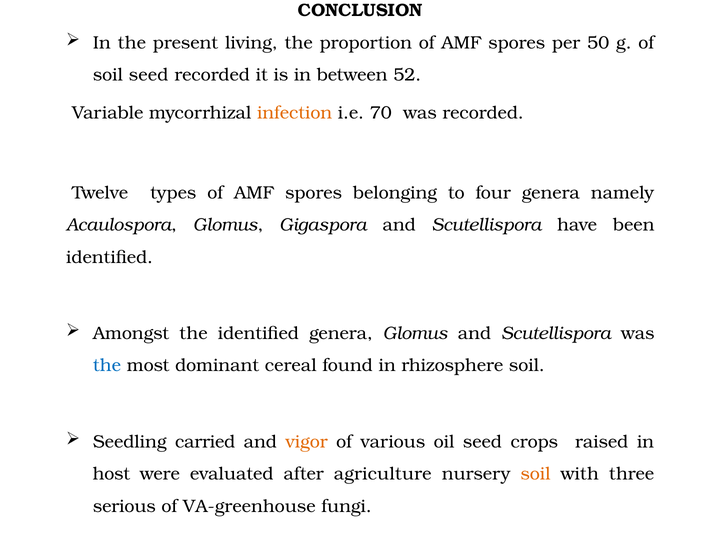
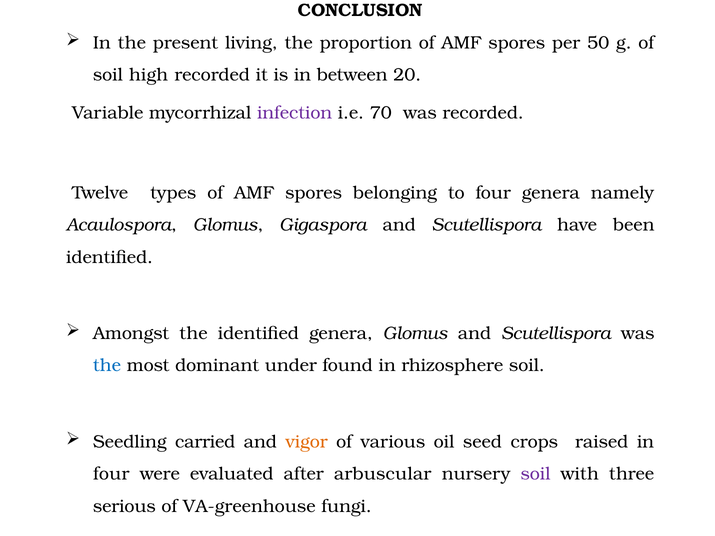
soil seed: seed -> high (149, 75)
52: 52 -> 20 (407, 75)
infection colour: orange -> purple (295, 113)
cereal: cereal -> under (291, 366)
host: host -> four (111, 474)
agriculture: agriculture -> arbuscular (383, 474)
soil colour: orange -> purple (536, 474)
